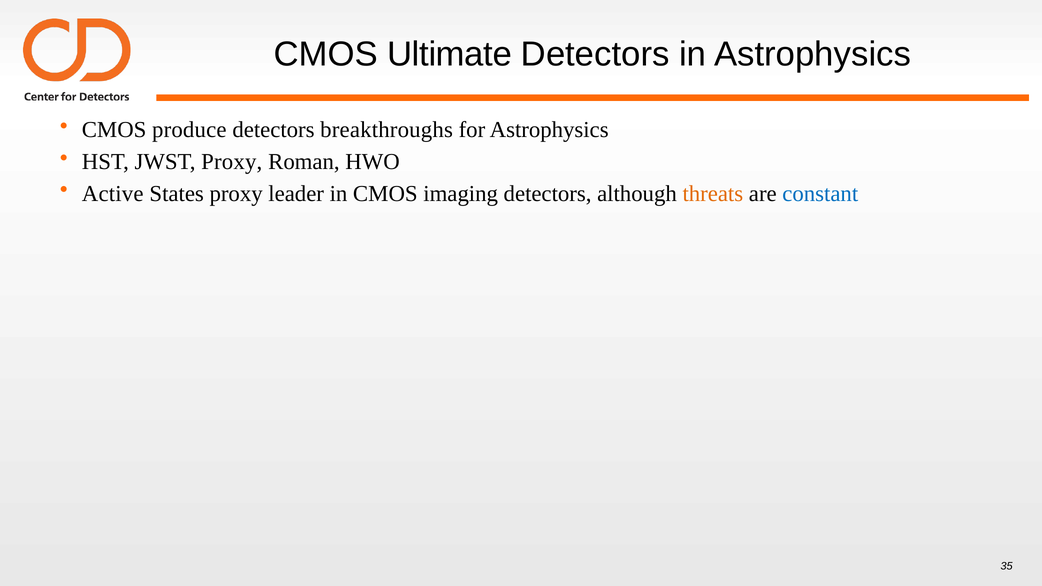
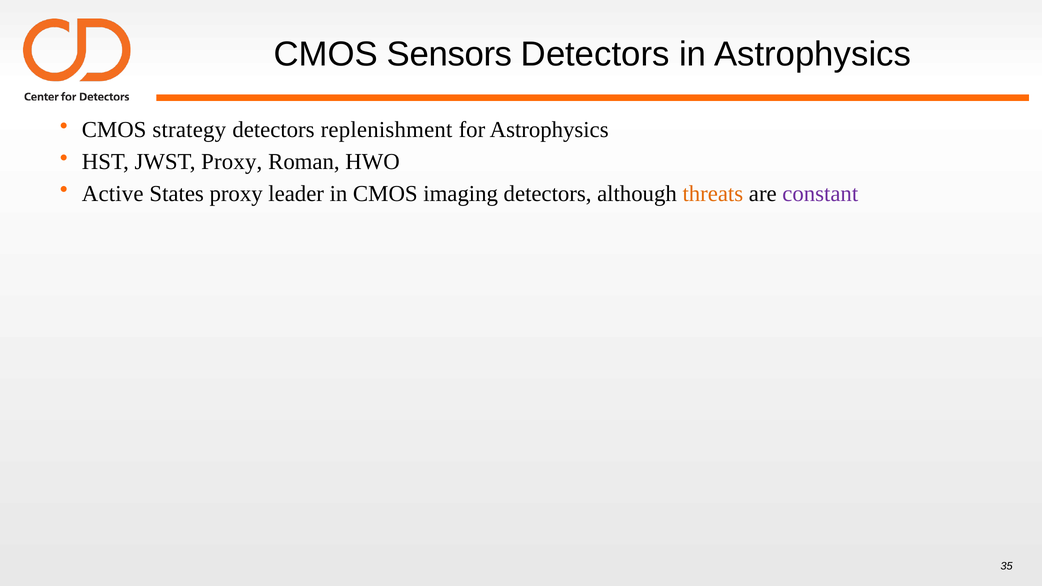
Ultimate: Ultimate -> Sensors (450, 55)
produce: produce -> strategy (189, 130)
breakthroughs: breakthroughs -> replenishment (387, 130)
constant colour: blue -> purple (820, 194)
